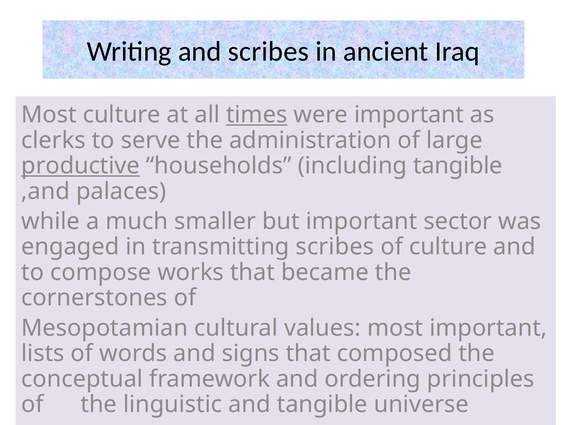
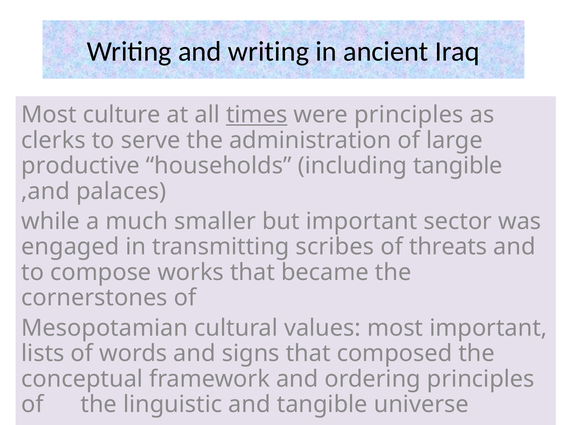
and scribes: scribes -> writing (268, 52)
were important: important -> principles (409, 115)
productive underline: present -> none (81, 166)
of culture: culture -> threats (448, 247)
